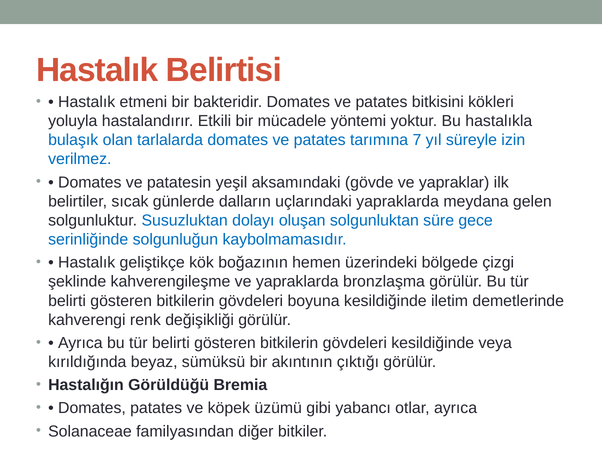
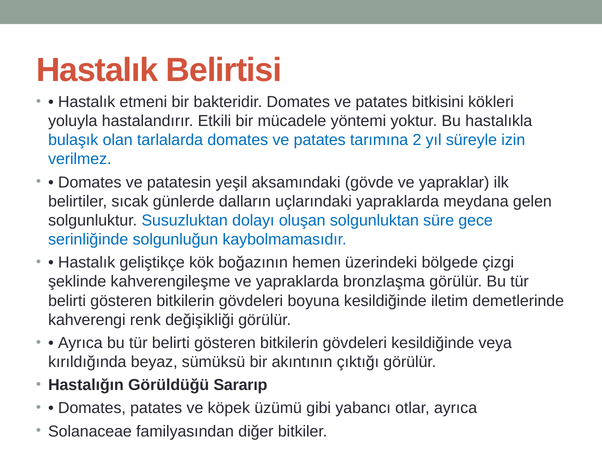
7: 7 -> 2 (417, 140)
Bremia: Bremia -> Sararıp (240, 385)
